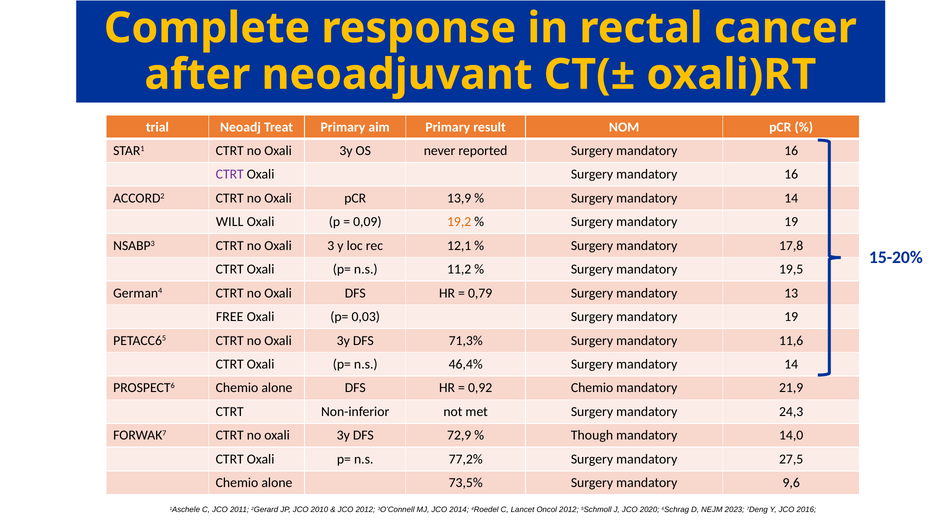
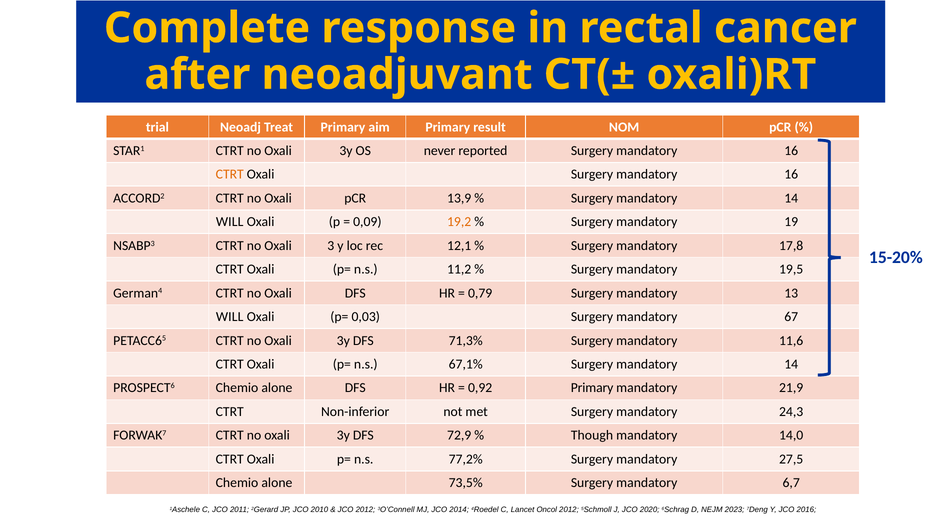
CTRT colour: purple -> orange (230, 174)
FREE: FREE -> WILL (230, 317)
0,03 Surgery mandatory 19: 19 -> 67 (791, 317)
46,4%: 46,4% -> 67,1% (466, 364)
0,92 Chemio: Chemio -> Primary (592, 388)
9,6: 9,6 -> 6,7 (791, 483)
